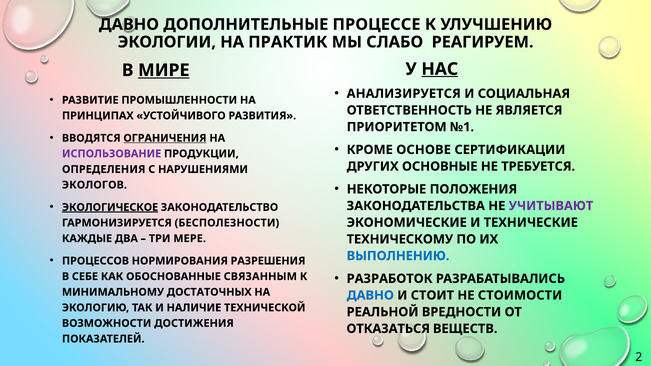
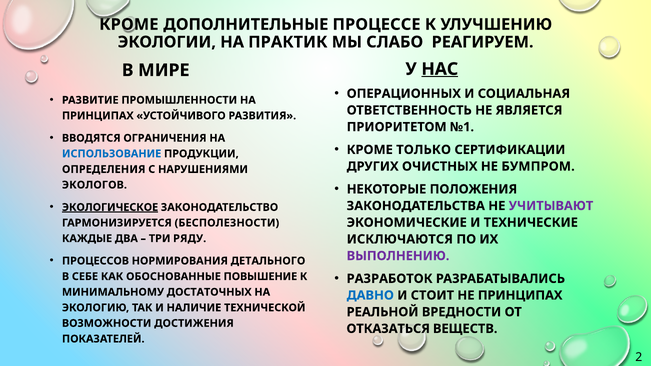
ДАВНО: ДАВНО -> КРОМЕ (129, 24)
МИРЕ underline: present -> none (164, 70)
АНАЛИЗИРУЕТСЯ: АНАЛИЗИРУЕТСЯ -> ОПЕРАЦИОННЫХ (404, 94)
ОГРАНИЧЕНИЯ underline: present -> none (165, 138)
ОСНОВЕ: ОСНОВЕ -> ТОЛЬКО (424, 150)
ИСПОЛЬЗОВАНИЕ colour: purple -> blue (112, 154)
ОСНОВНЫЕ: ОСНОВНЫЕ -> ОЧИСТНЫХ (440, 167)
ТРЕБУЕТСЯ: ТРЕБУЕТСЯ -> БУМПРОМ (538, 167)
МЕРЕ: МЕРЕ -> РЯДУ (190, 239)
ТЕХНИЧЕСКОМУ: ТЕХНИЧЕСКОМУ -> ИСКЛЮЧАЮТСЯ (400, 239)
ВЫПОЛНЕНИЮ colour: blue -> purple (398, 256)
РАЗРЕШЕНИЯ: РАЗРЕШЕНИЯ -> ДЕТАЛЬНОГО (268, 261)
СВЯЗАННЫМ: СВЯЗАННЫМ -> ПОВЫШЕНИЕ (260, 277)
НЕ СТОИМОСТИ: СТОИМОСТИ -> ПРИНЦИПАХ (520, 295)
